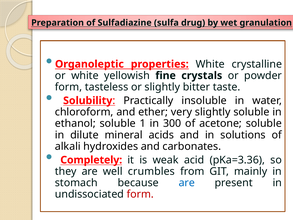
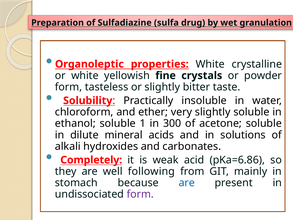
pKa=3.36: pKa=3.36 -> pKa=6.86 (237, 160)
crumbles: crumbles -> following (151, 171)
form colour: red -> purple (140, 194)
